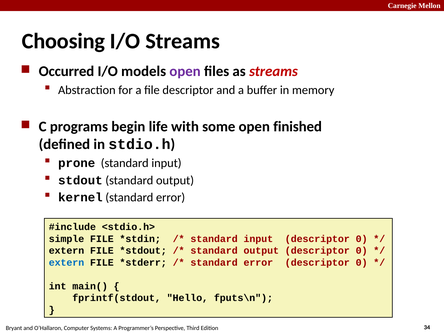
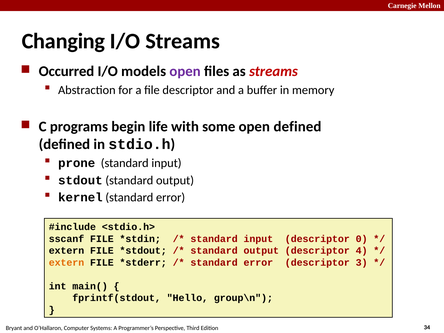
Choosing: Choosing -> Changing (63, 41)
open finished: finished -> defined (297, 127)
simple: simple -> sscanf (66, 239)
output descriptor 0: 0 -> 4 (362, 251)
extern colour: blue -> orange (66, 263)
error descriptor 0: 0 -> 3 (362, 263)
fputs\n: fputs\n -> group\n (243, 298)
